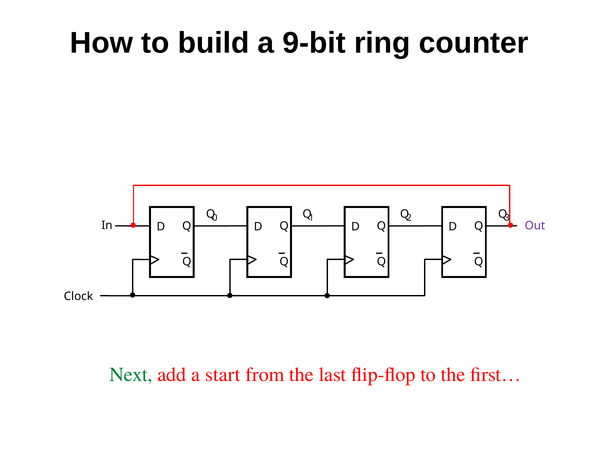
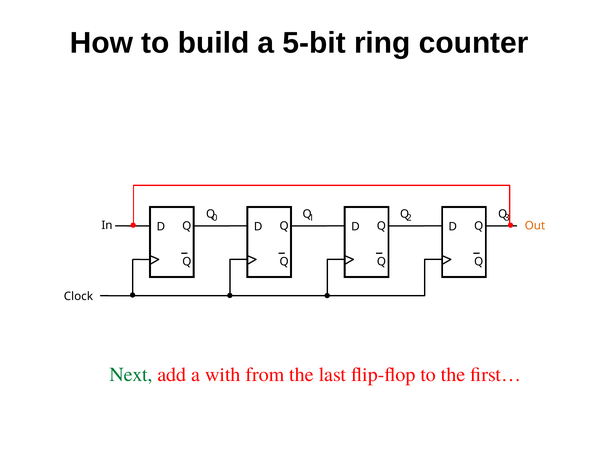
9-bit: 9-bit -> 5-bit (314, 43)
Out colour: purple -> orange (535, 226)
start: start -> with (223, 375)
